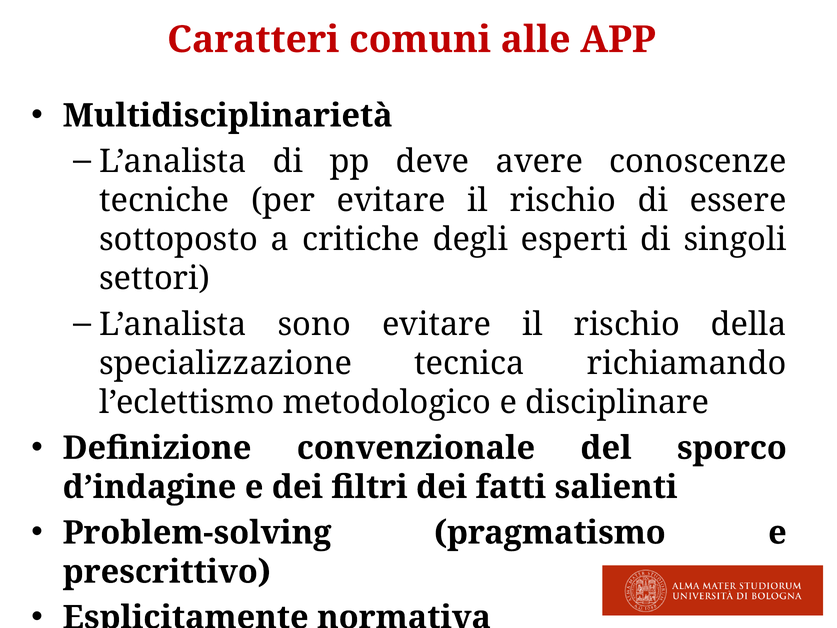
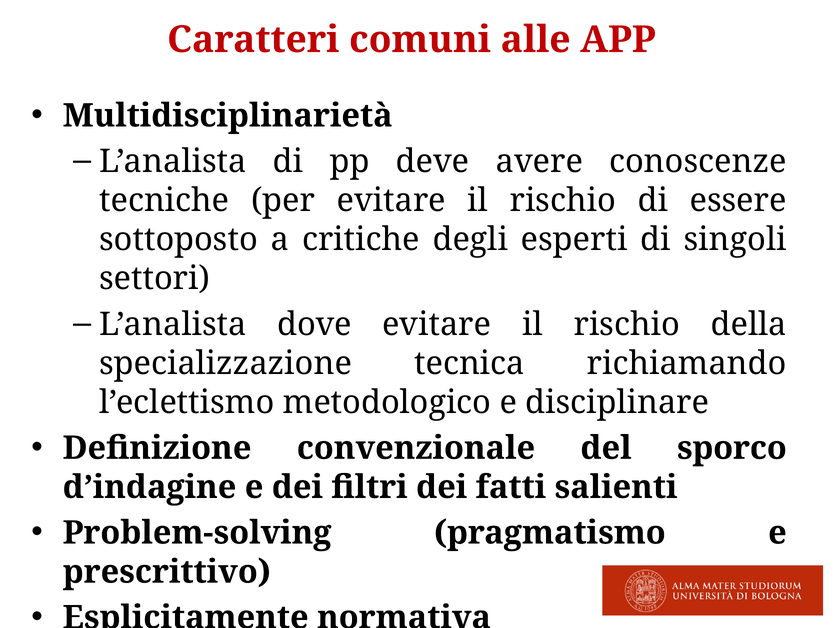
sono: sono -> dove (314, 324)
